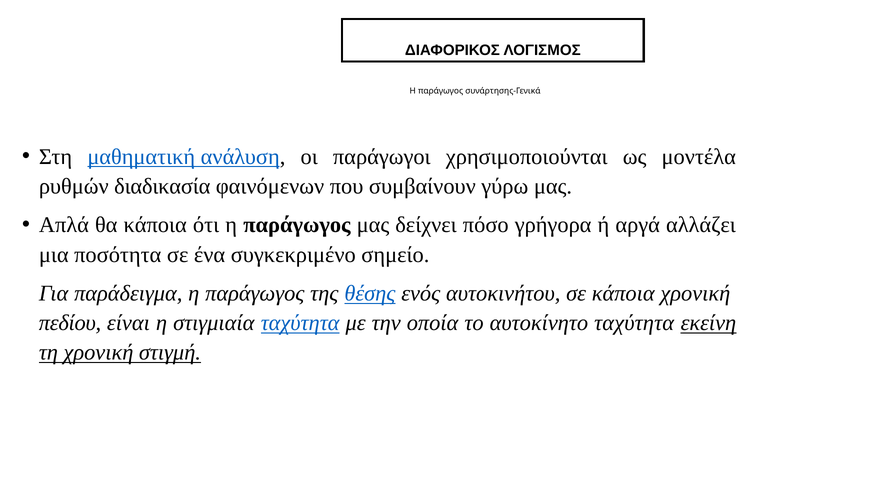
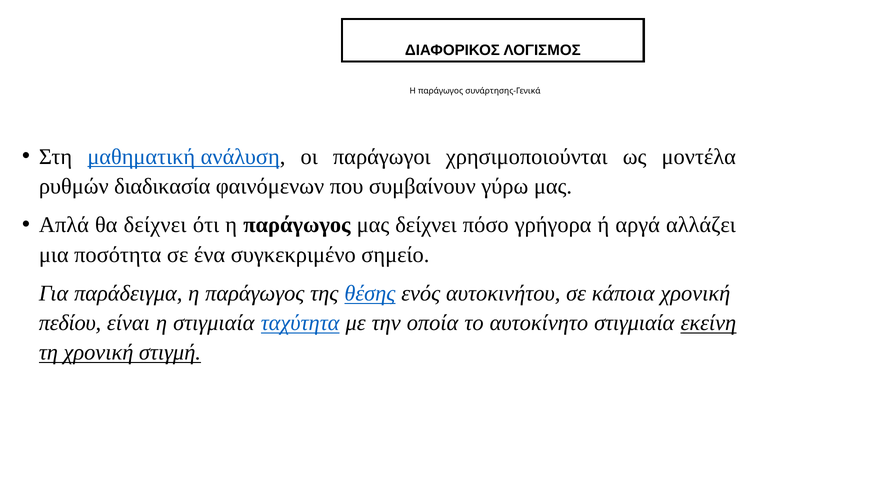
θα κάποια: κάποια -> δείχνει (155, 225)
αυτοκίνητο ταχύτητα: ταχύτητα -> στιγμιαία (634, 323)
